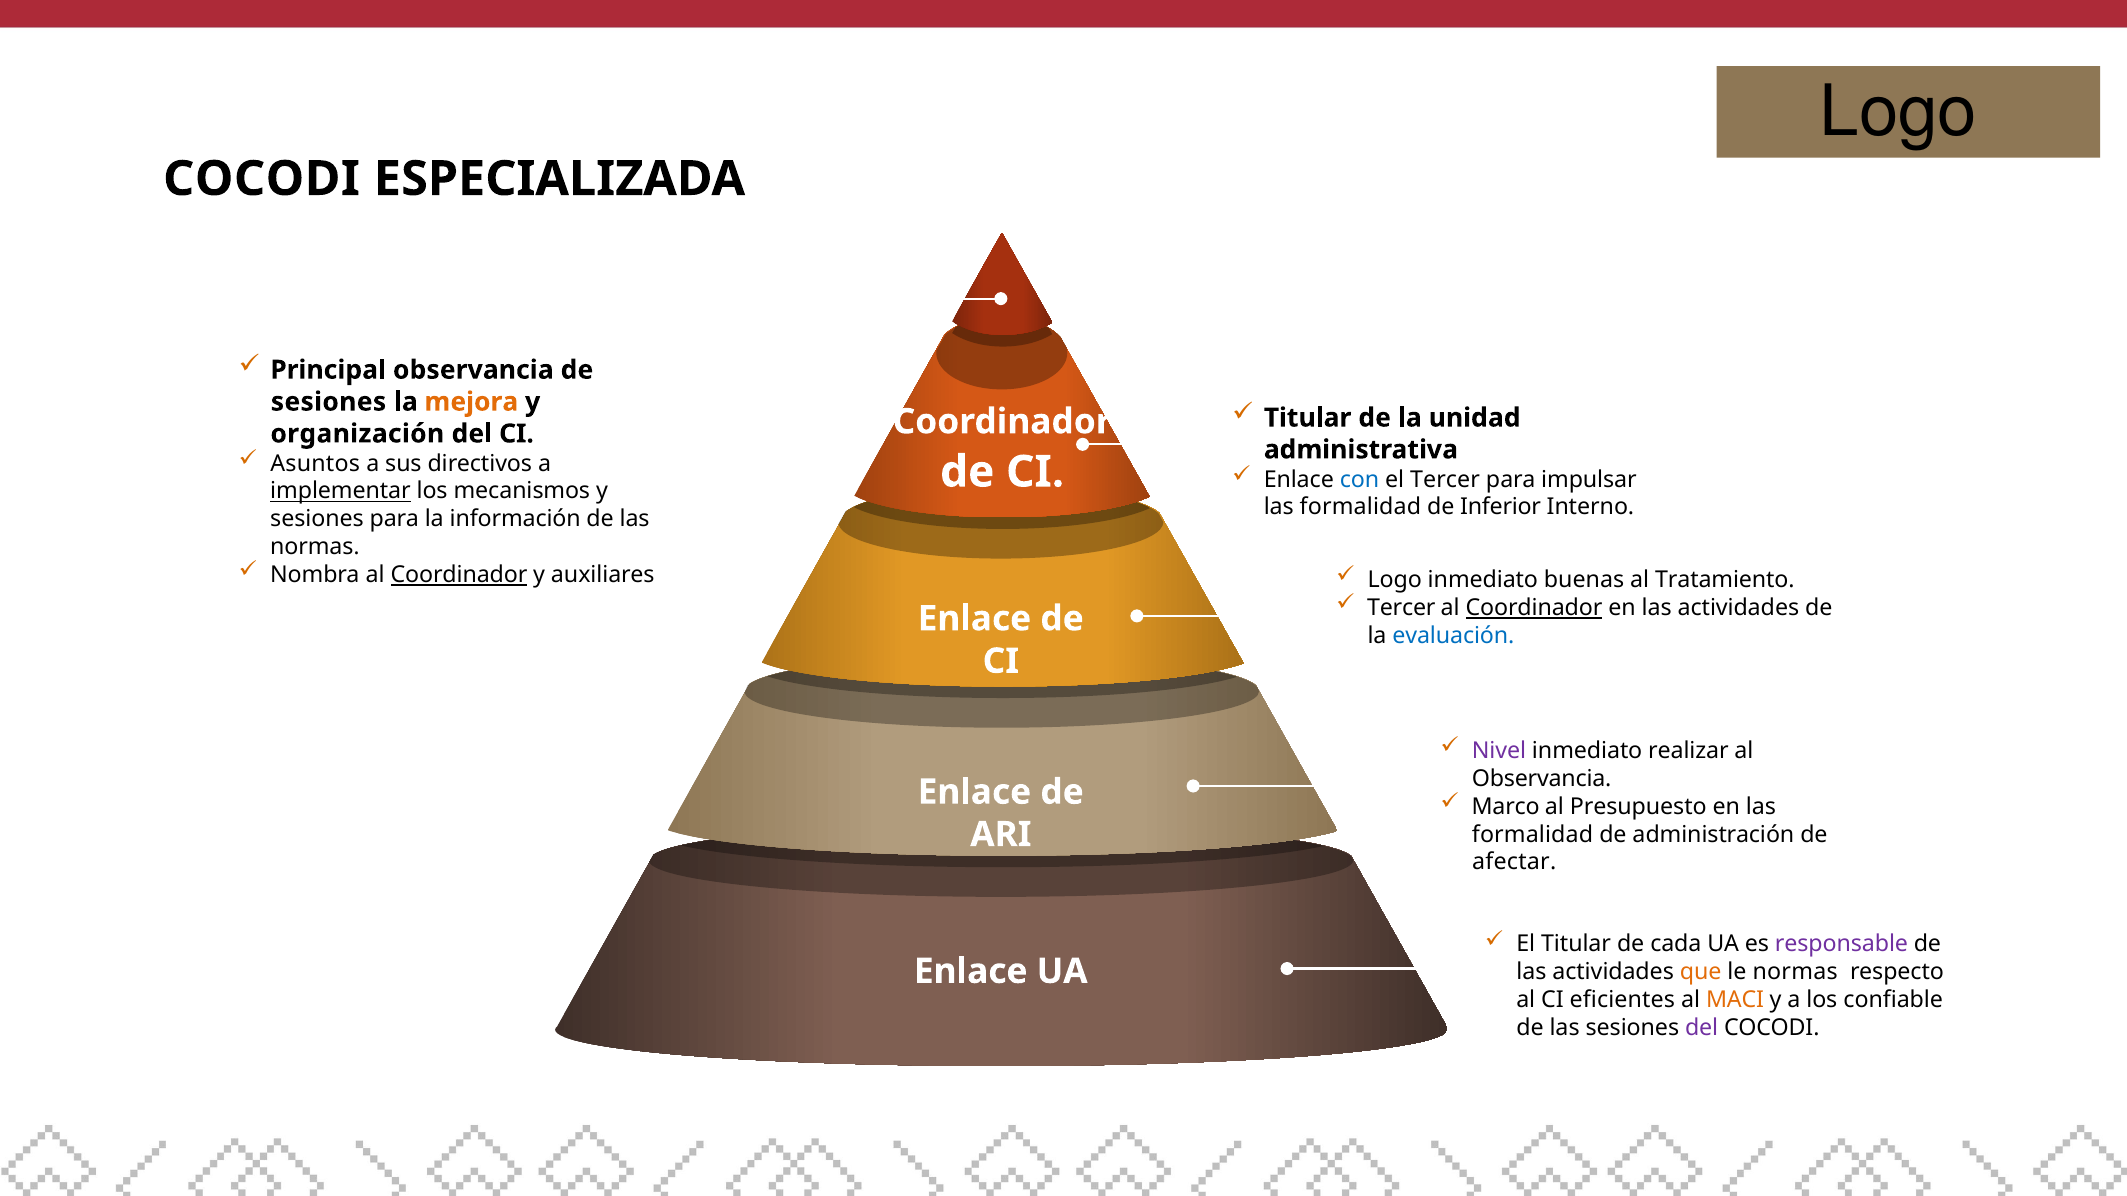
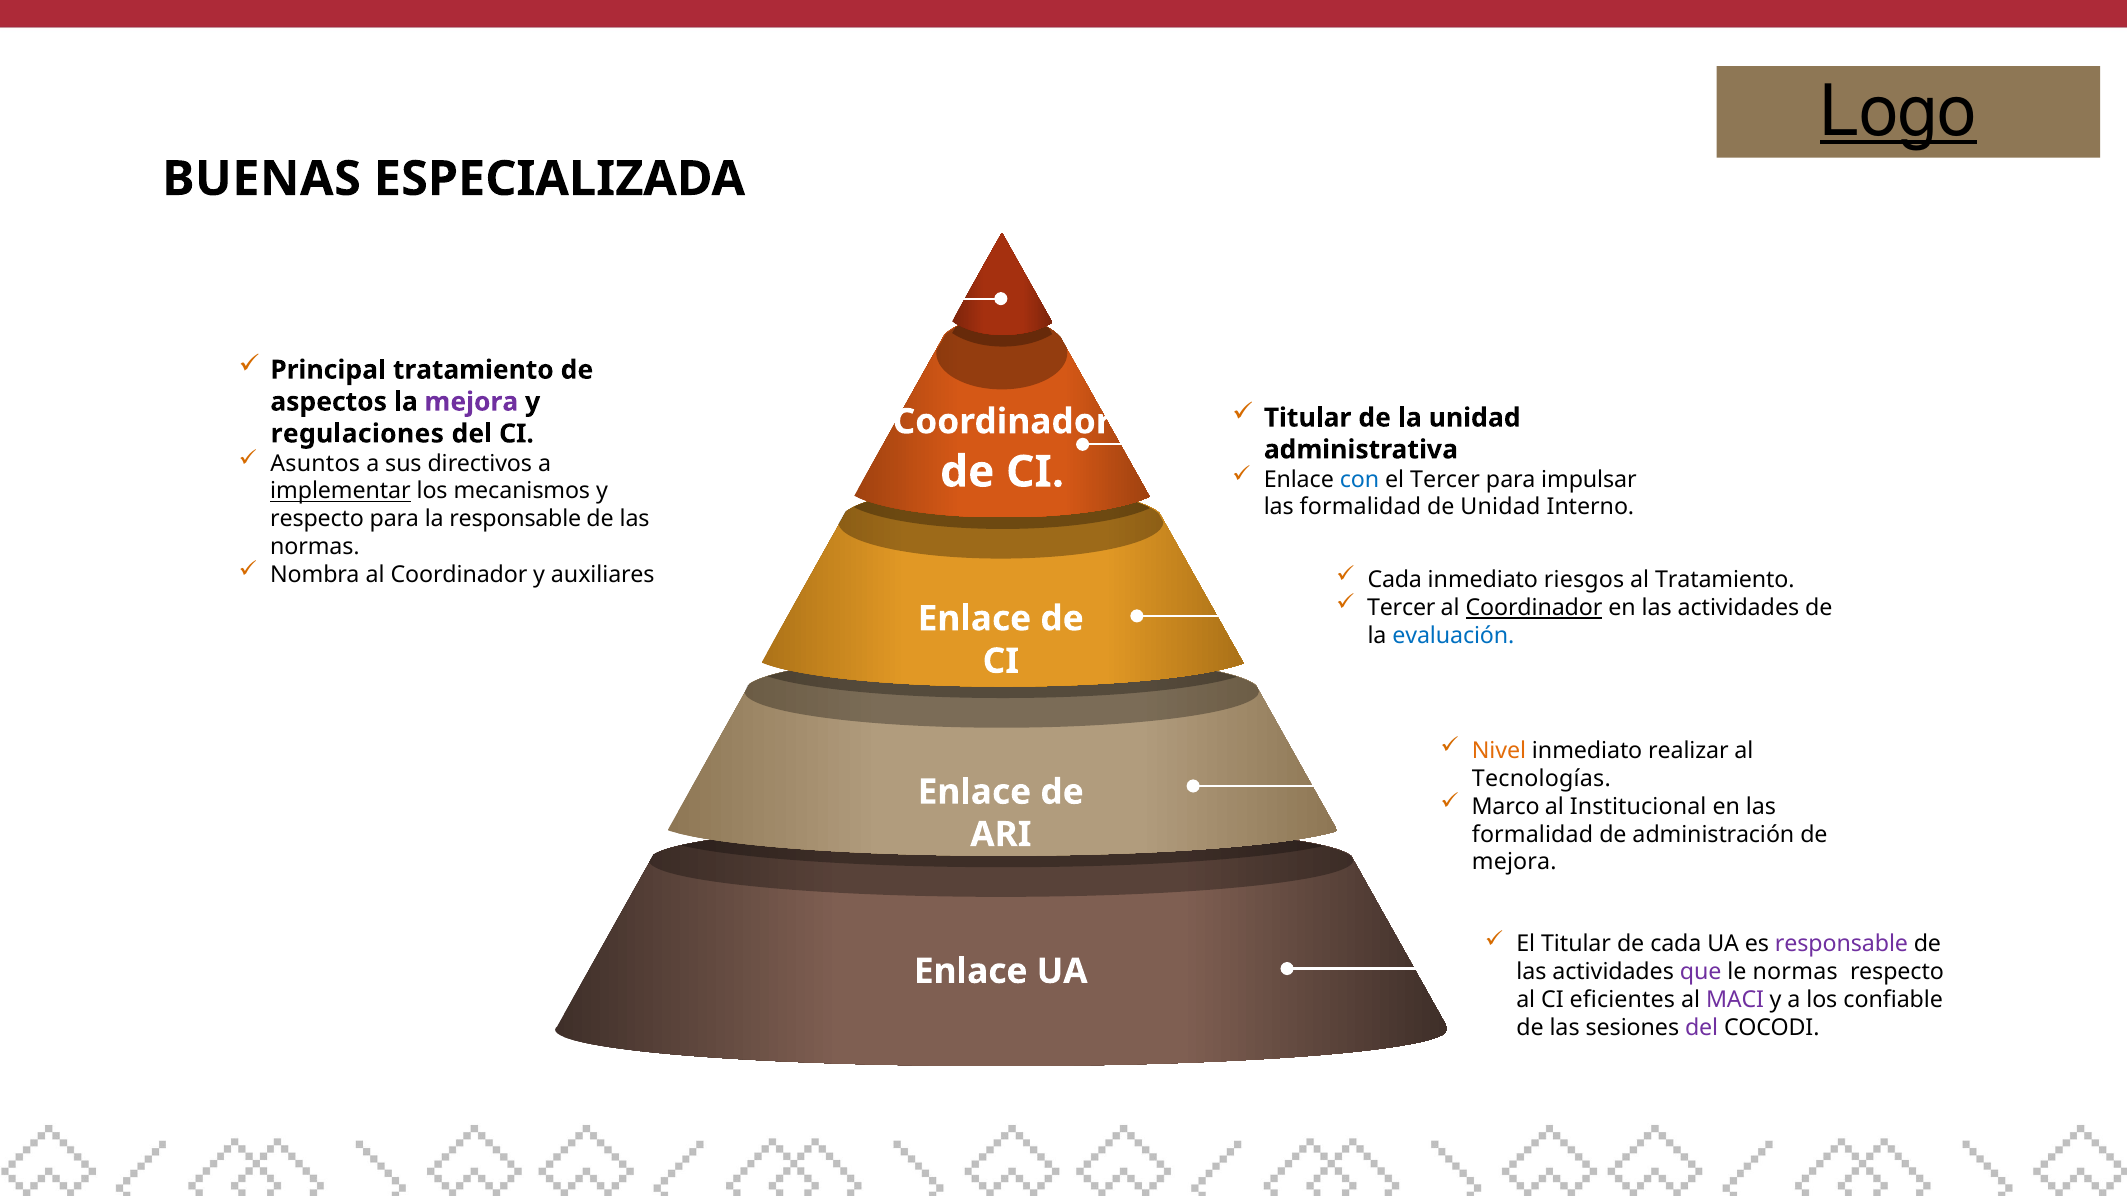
Logo underline: none -> present (1898, 112)
COCODI: COCODI -> BUENAS (262, 179)
Principal observancia: observancia -> tratamiento (473, 370)
sesiones: sesiones -> aspectos (329, 402)
mejora colour: orange -> purple (471, 402)
organización: organización -> regulaciones (357, 434)
de Inferior: Inferior -> Unidad (1500, 507)
sesiones: sesiones -> respecto (317, 519)
la información: información -> responsable (515, 519)
Coordinador underline: present -> none (459, 575)
Logo: Logo -> Cada (1395, 580)
buenas: buenas -> riesgos (1584, 580)
Nivel colour: purple -> orange (1499, 751)
Observancia: Observancia -> Tecnologías (1541, 779)
Presupuesto: Presupuesto -> Institucional (1638, 807)
afectar: afectar -> mejora (1514, 863)
que colour: orange -> purple (1701, 972)
MACI colour: orange -> purple (1735, 1000)
